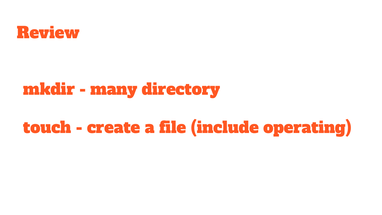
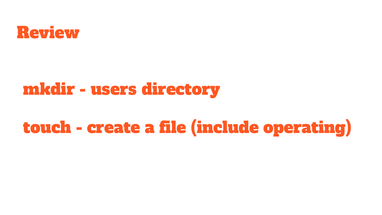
many: many -> users (114, 90)
